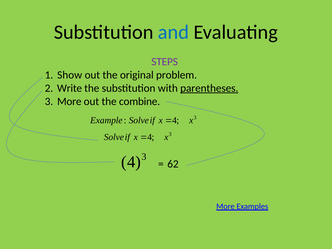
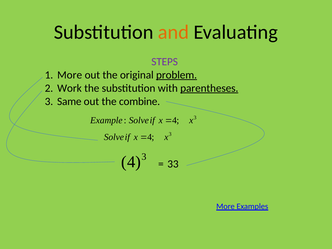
and colour: blue -> orange (173, 32)
Show: Show -> More (70, 75)
problem underline: none -> present (177, 75)
Write: Write -> Work (69, 88)
More: More -> Same (69, 101)
62: 62 -> 33 (173, 164)
